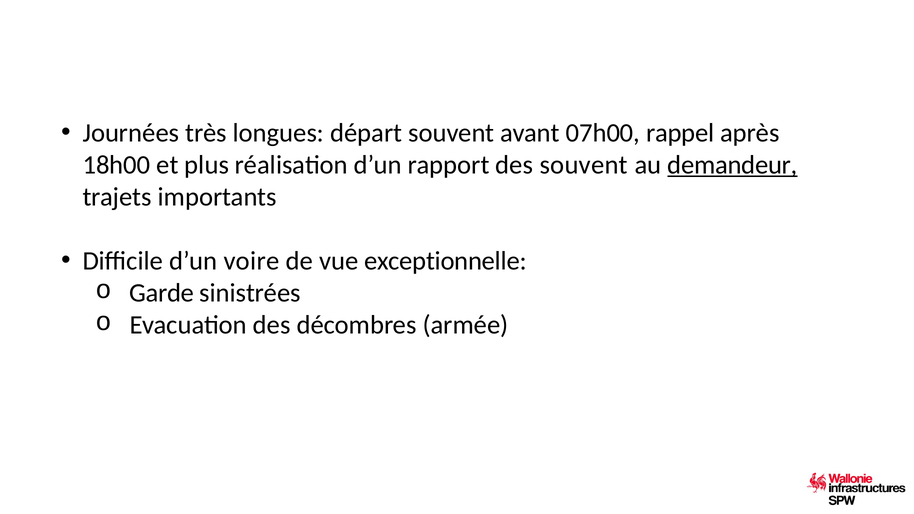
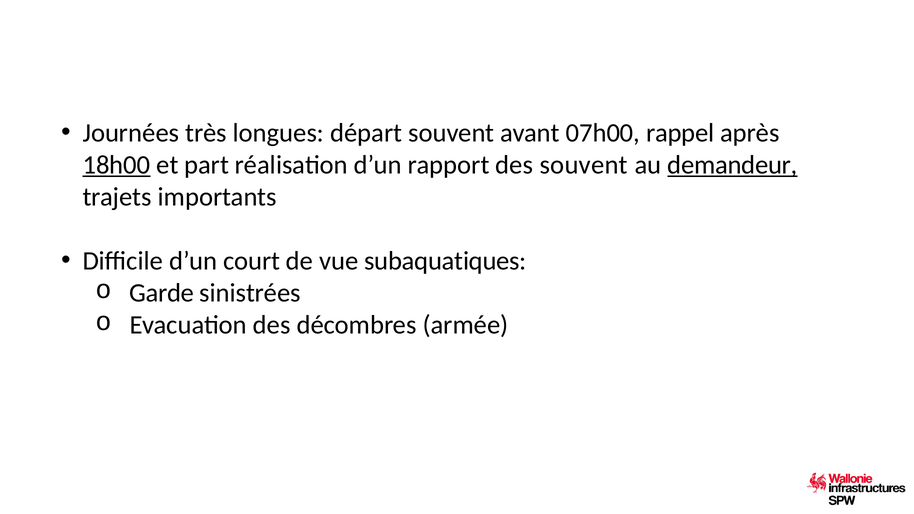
18h00 underline: none -> present (116, 165)
plus: plus -> part (207, 165)
voire: voire -> court (252, 261)
exceptionnelle: exceptionnelle -> subaquatiques (445, 261)
